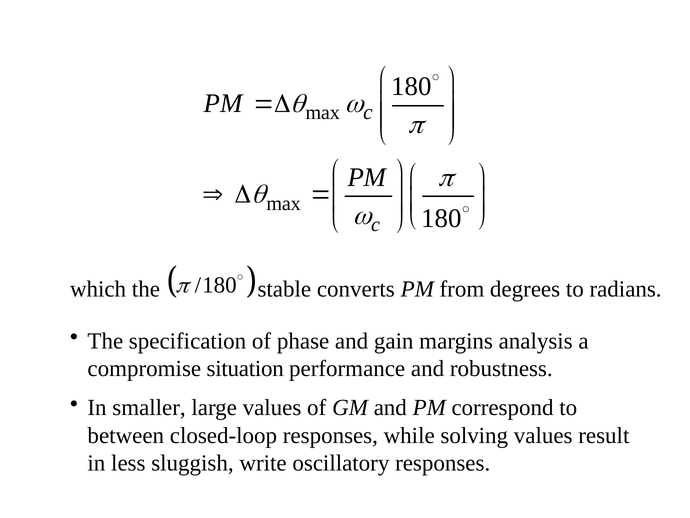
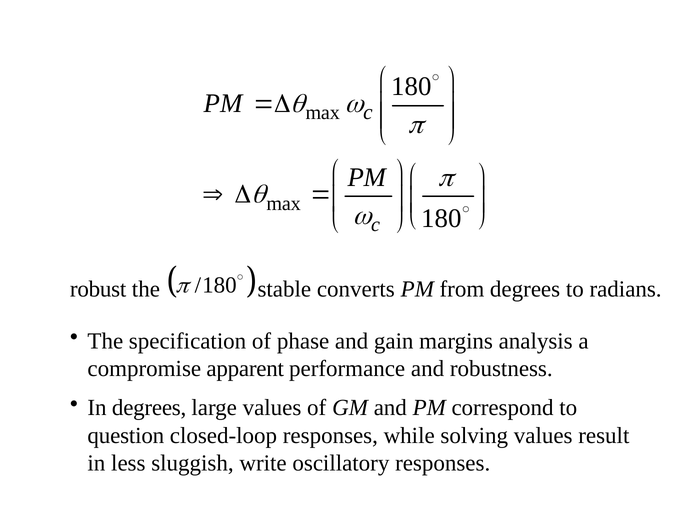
which: which -> robust (98, 289)
situation: situation -> apparent (245, 368)
In smaller: smaller -> degrees (149, 407)
between: between -> question (126, 435)
